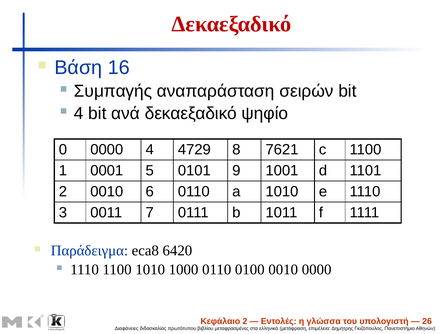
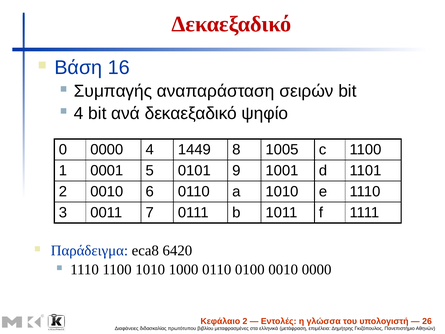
4729: 4729 -> 1449 (194, 150)
7621: 7621 -> 1005 (282, 150)
